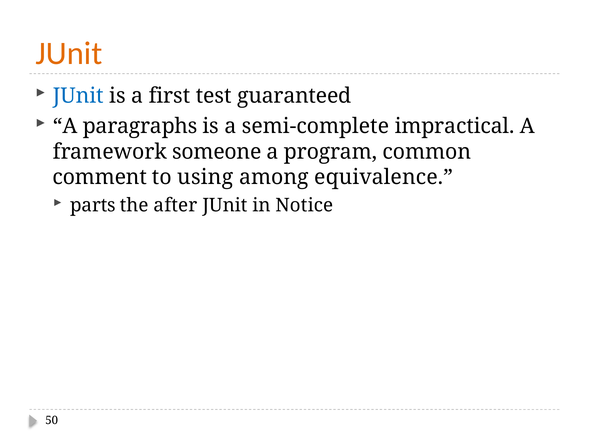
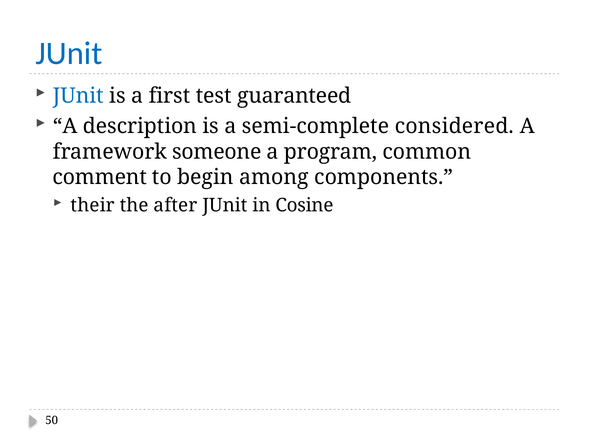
JUnit colour: orange -> blue (69, 53)
paragraphs: paragraphs -> description (140, 126)
impractical: impractical -> considered (454, 126)
using: using -> begin (205, 177)
equivalence: equivalence -> components (384, 177)
parts: parts -> their (93, 205)
Notice: Notice -> Cosine (305, 205)
